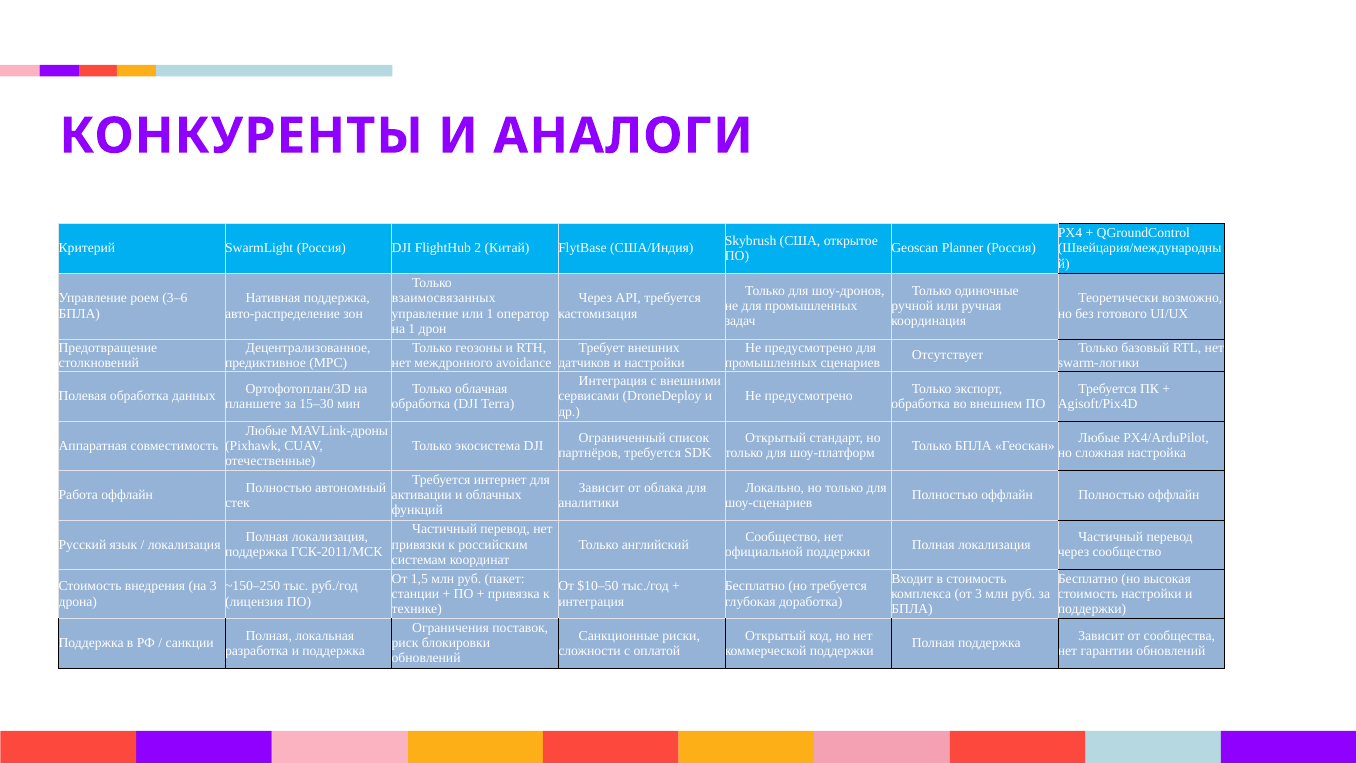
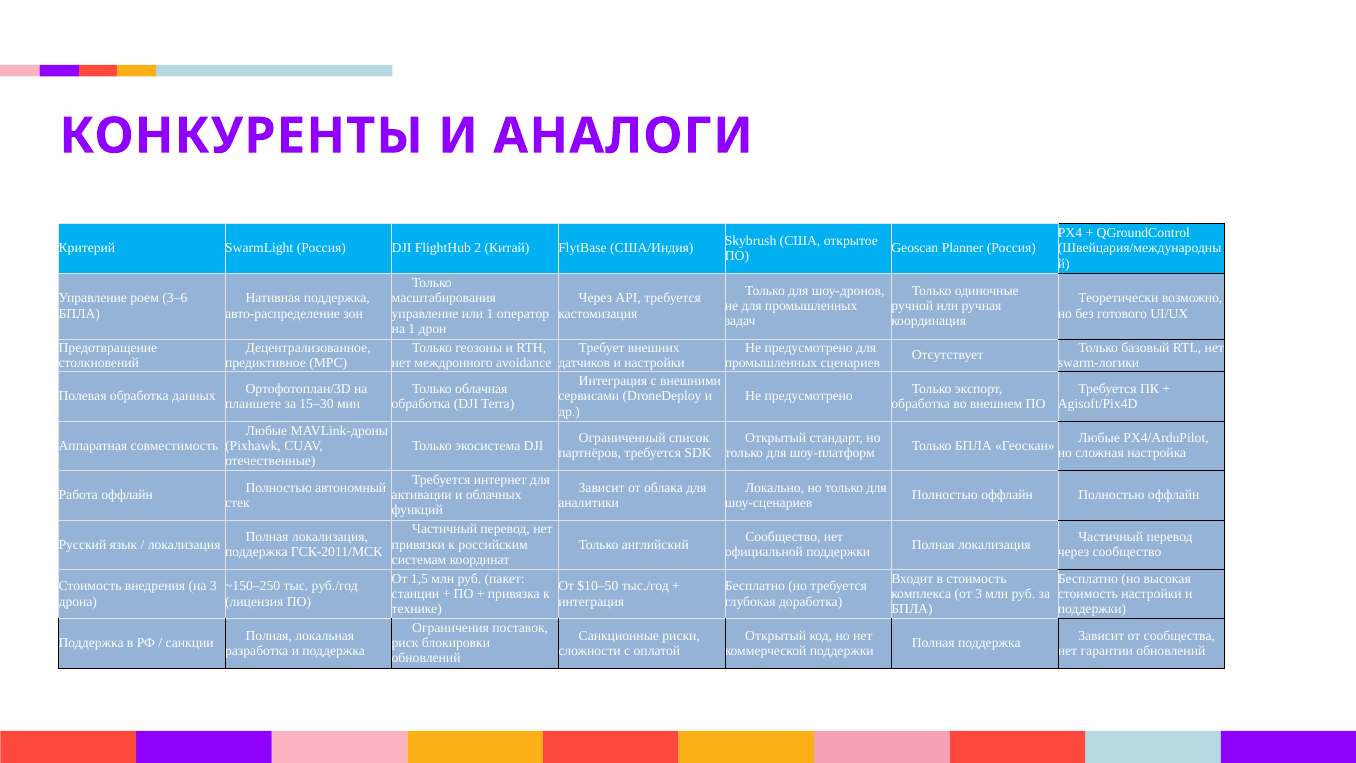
взаимосвязанных: взаимосвязанных -> масштабирования (444, 298)
